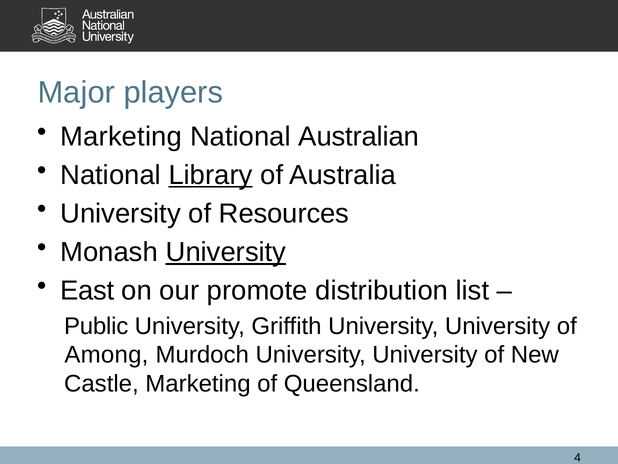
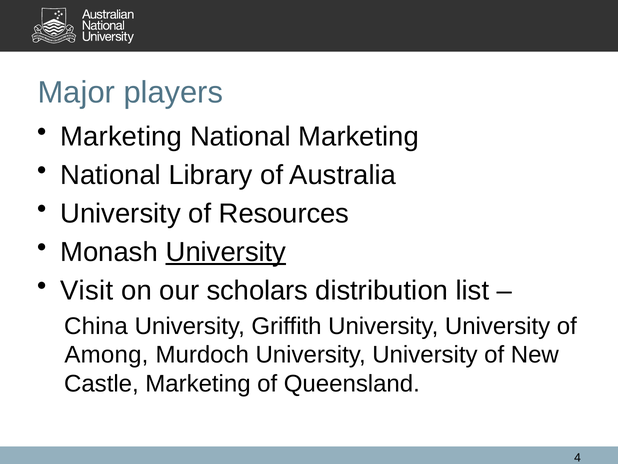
National Australian: Australian -> Marketing (359, 136)
Library underline: present -> none (211, 175)
East: East -> Visit (87, 290)
promote: promote -> scholars (257, 290)
Public: Public -> China (96, 326)
